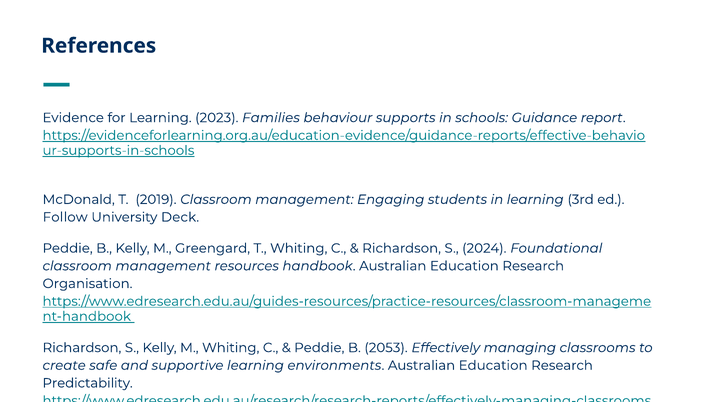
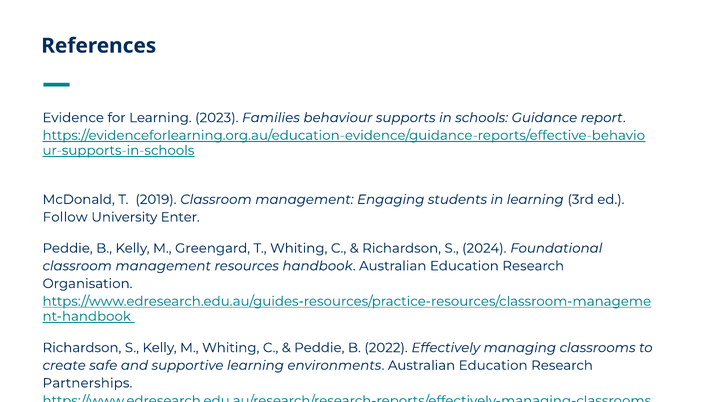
Deck: Deck -> Enter (180, 217)
2053: 2053 -> 2022 (386, 348)
Predictability: Predictability -> Partnerships (87, 383)
